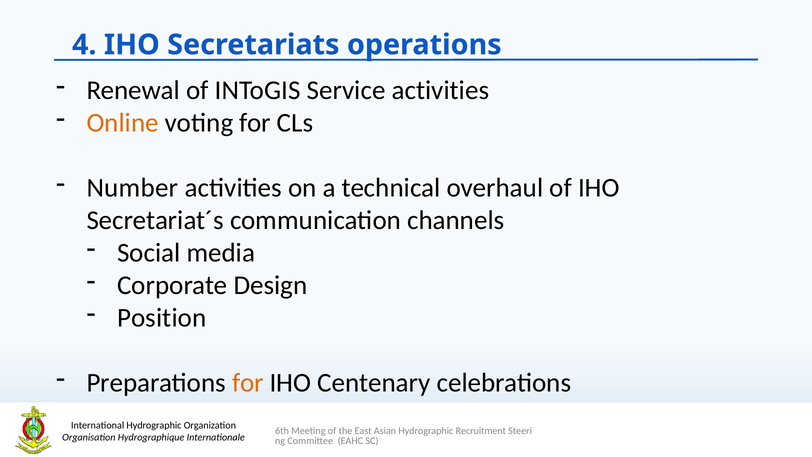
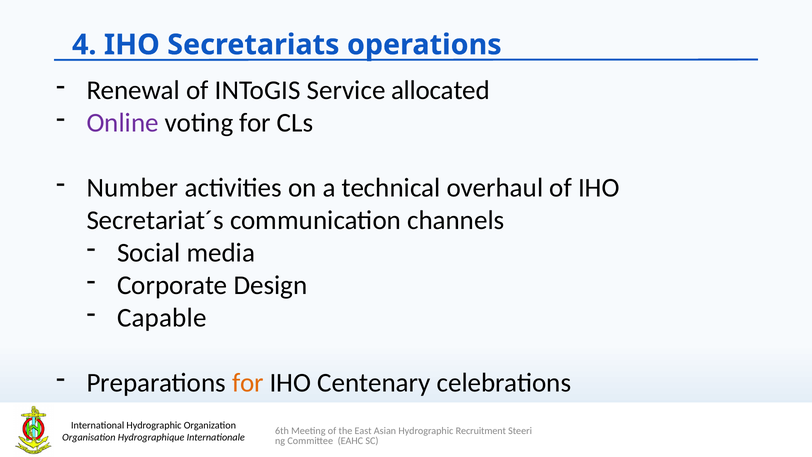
Service activities: activities -> allocated (441, 90)
Online colour: orange -> purple (123, 123)
Position: Position -> Capable (162, 318)
